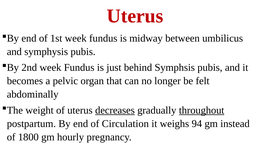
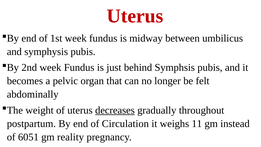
throughout underline: present -> none (202, 110)
94: 94 -> 11 (197, 123)
1800: 1800 -> 6051 (28, 137)
hourly: hourly -> reality (71, 137)
